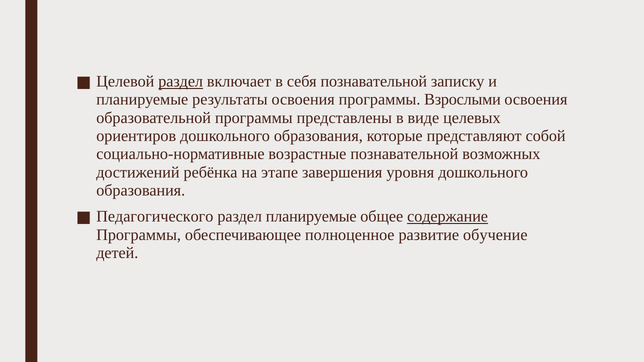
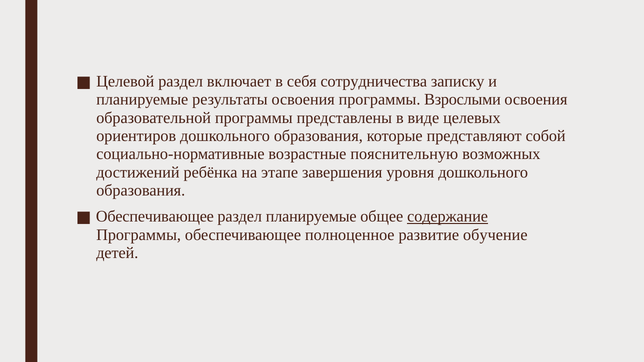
раздел underline: present -> none (181, 82)
себя познавательной: познавательной -> сотрудничества (374, 82)
возрастные познавательной: познавательной -> пояснительную (404, 154)
Педагогического: Педагогического -> Обеспечивающее (155, 217)
